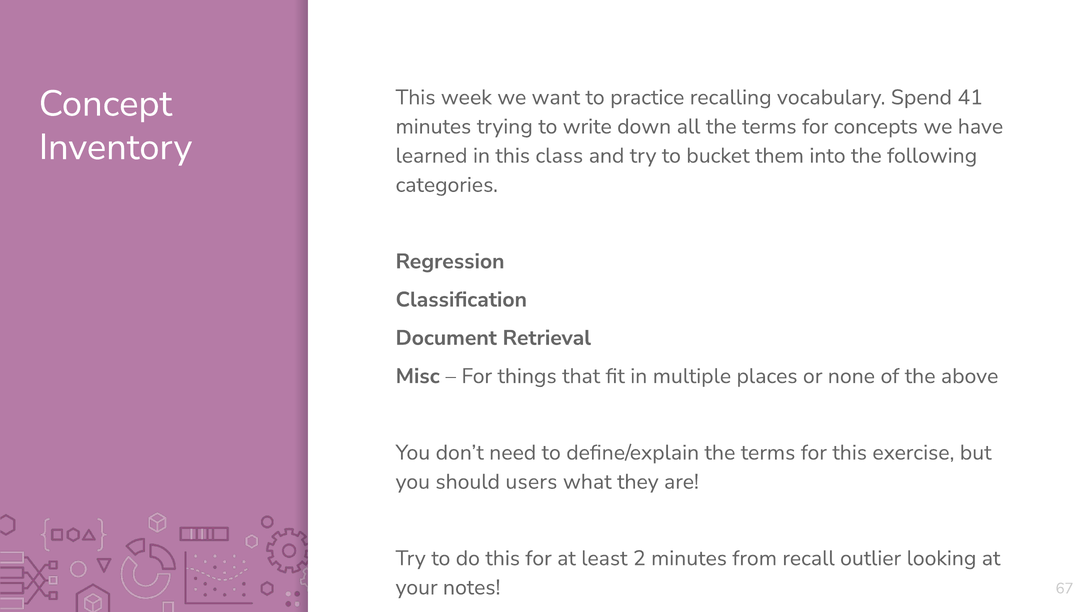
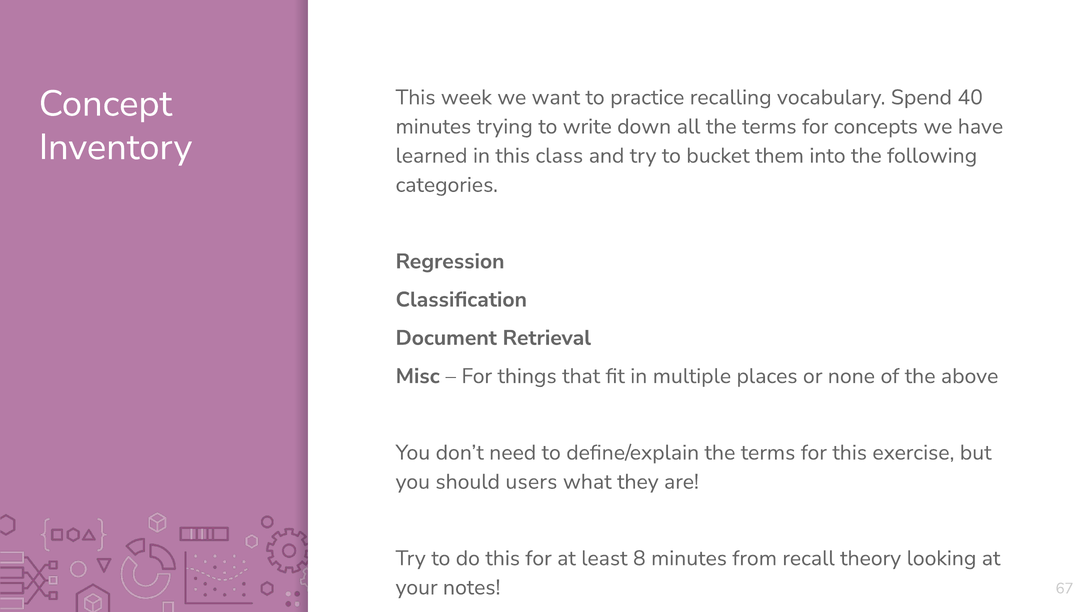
41: 41 -> 40 (970, 97)
2: 2 -> 8 (639, 559)
outlier: outlier -> theory (871, 559)
